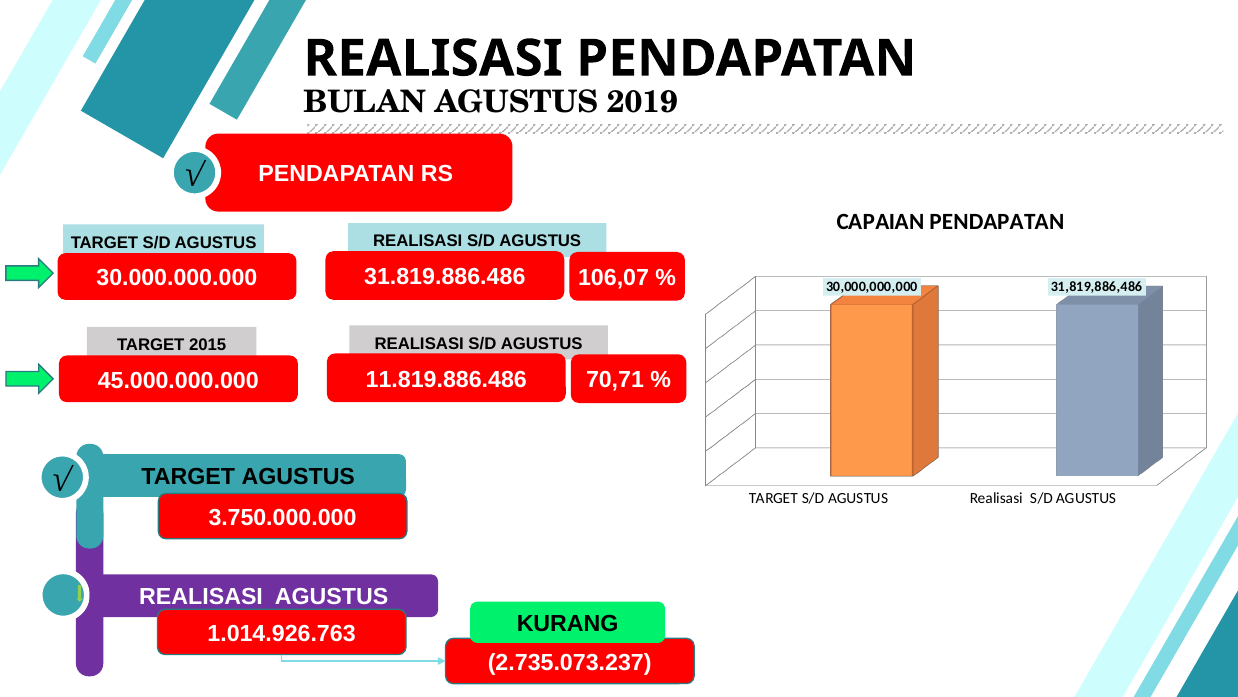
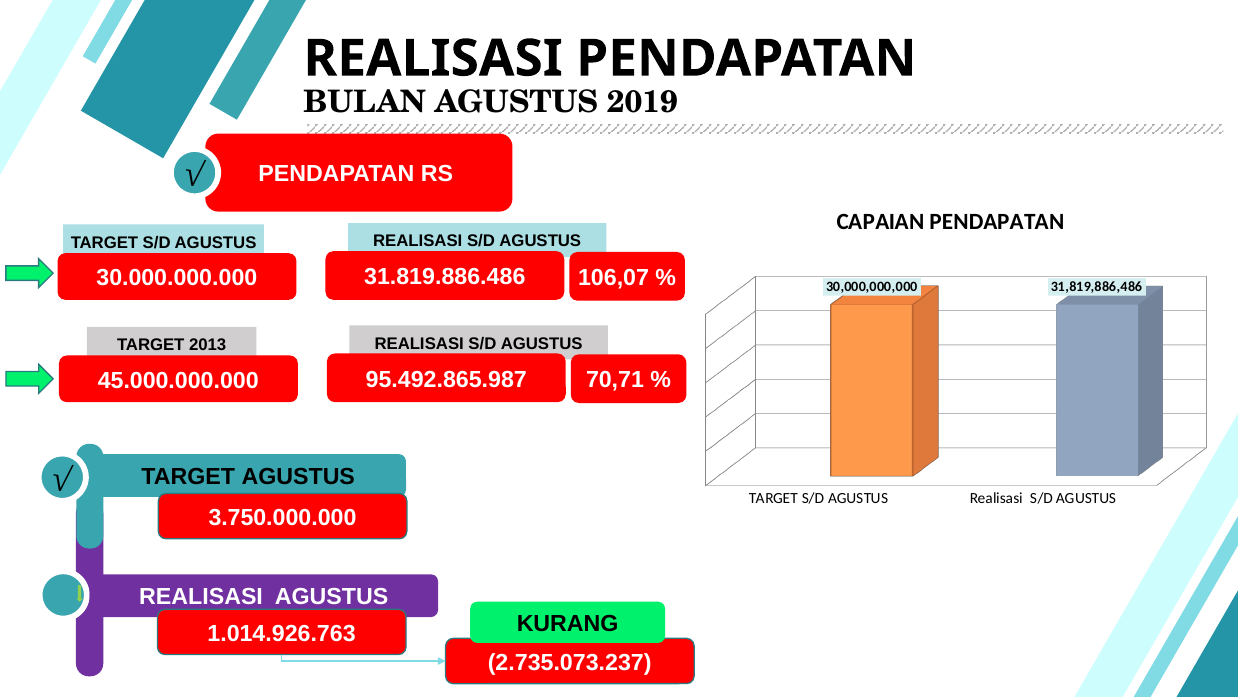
2015: 2015 -> 2013 (208, 345)
11.819.886.486: 11.819.886.486 -> 95.492.865.987 (446, 379)
